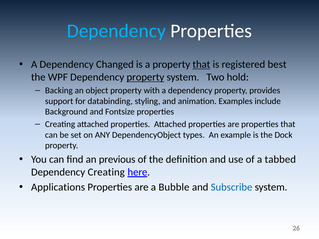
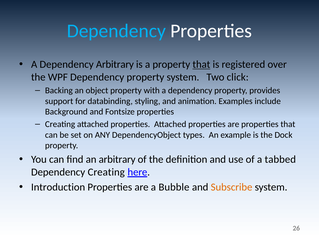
Dependency Changed: Changed -> Arbitrary (115, 65)
best: best -> over (277, 65)
property underline: present -> none (145, 77)
hold: hold -> click (238, 77)
an previous: previous -> arbitrary (117, 160)
Applications: Applications -> Introduction (58, 187)
Subscribe colour: blue -> orange (232, 187)
